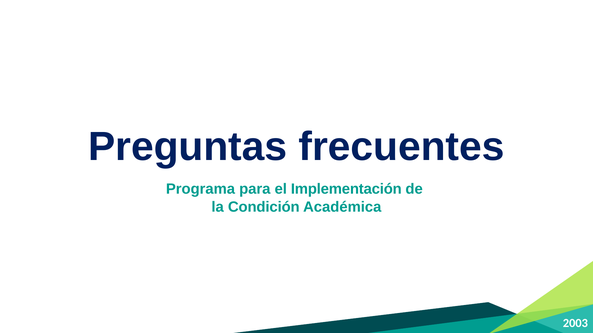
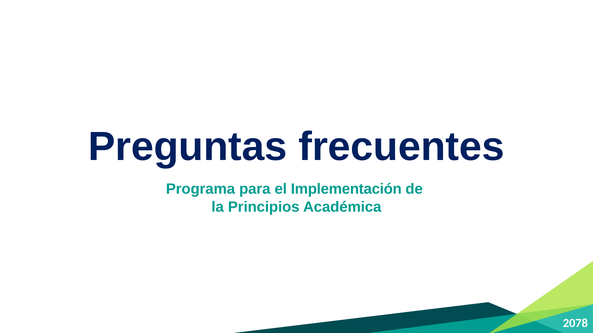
Condición: Condición -> Principios (264, 207)
2003: 2003 -> 2078 (575, 324)
